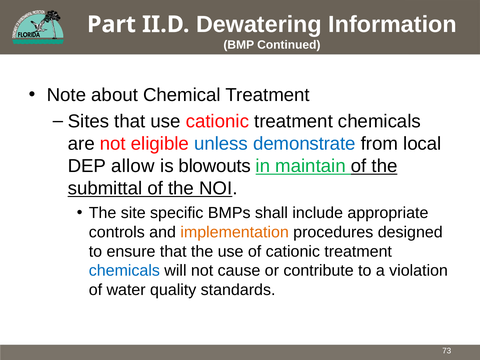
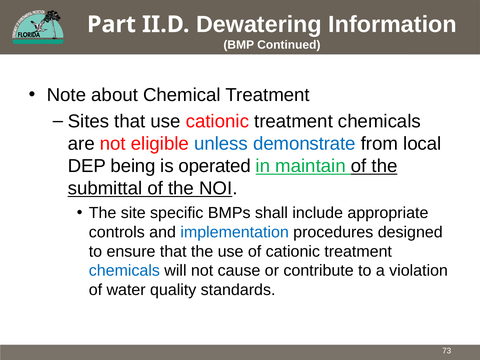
allow: allow -> being (133, 166)
blowouts: blowouts -> operated (215, 166)
implementation colour: orange -> blue (235, 232)
